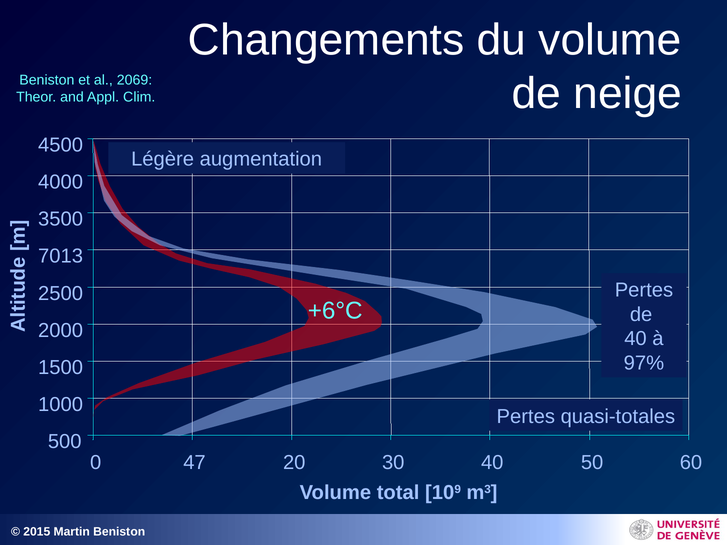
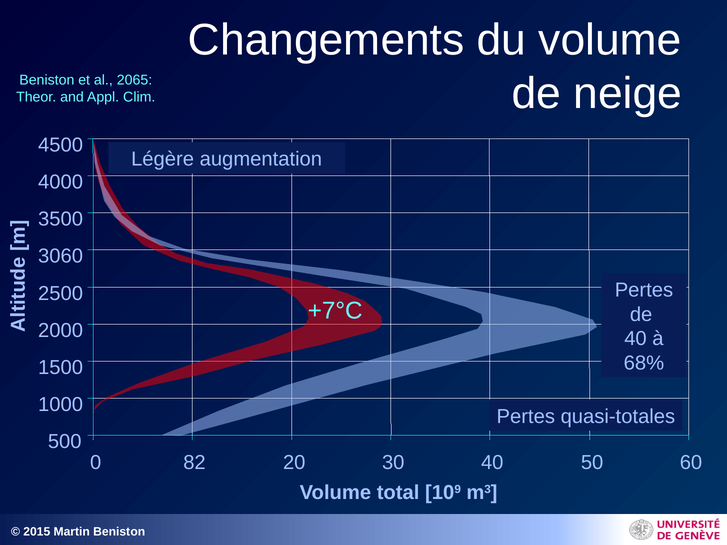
2069: 2069 -> 2065 (134, 80)
7013: 7013 -> 3060 (61, 256)
+6°C: +6°C -> +7°C (335, 311)
97%: 97% -> 68% (644, 363)
47: 47 -> 82 (195, 463)
